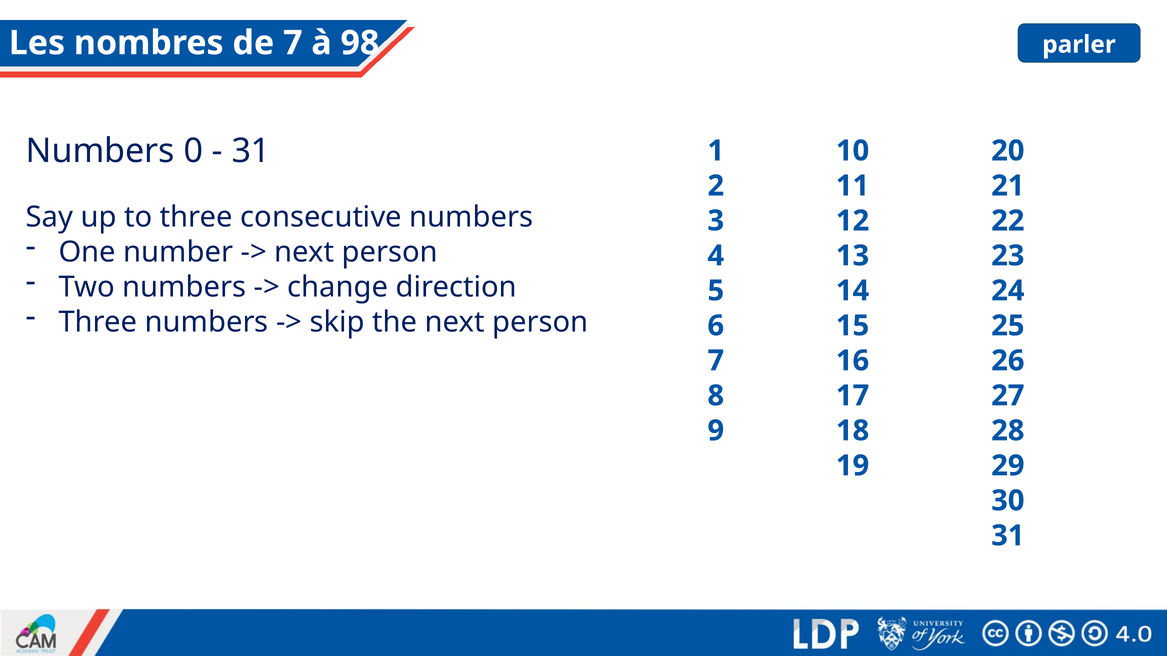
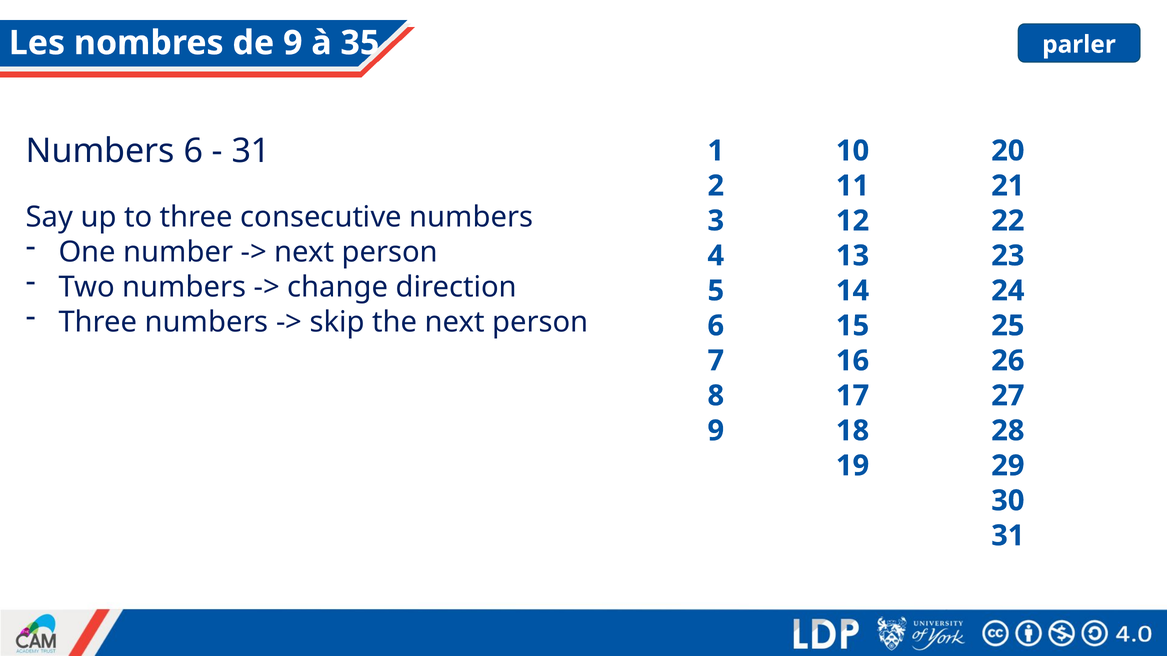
de 7: 7 -> 9 (293, 43)
98: 98 -> 35 (360, 43)
Numbers 0: 0 -> 6 (193, 151)
